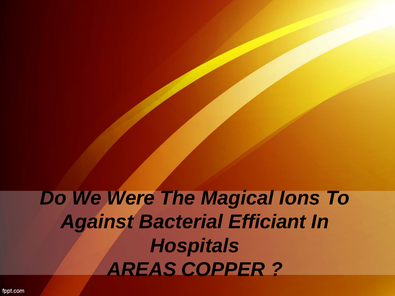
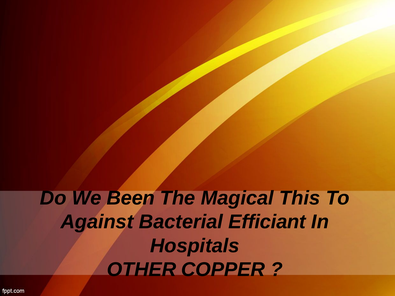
Were: Were -> Been (131, 198)
Ions: Ions -> This (300, 198)
AREAS: AREAS -> OTHER (142, 270)
